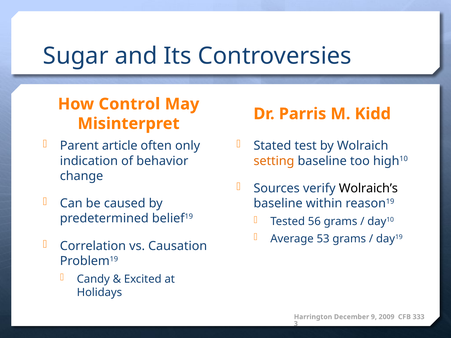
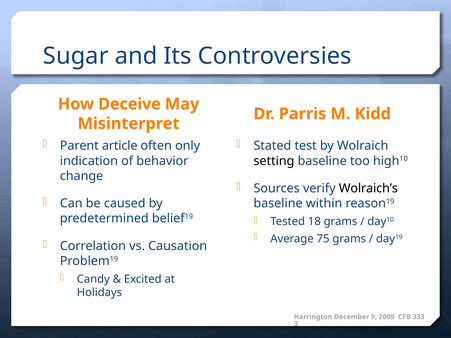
Control: Control -> Deceive (130, 104)
setting colour: orange -> black (274, 161)
56: 56 -> 18 (314, 222)
53: 53 -> 75 (323, 239)
